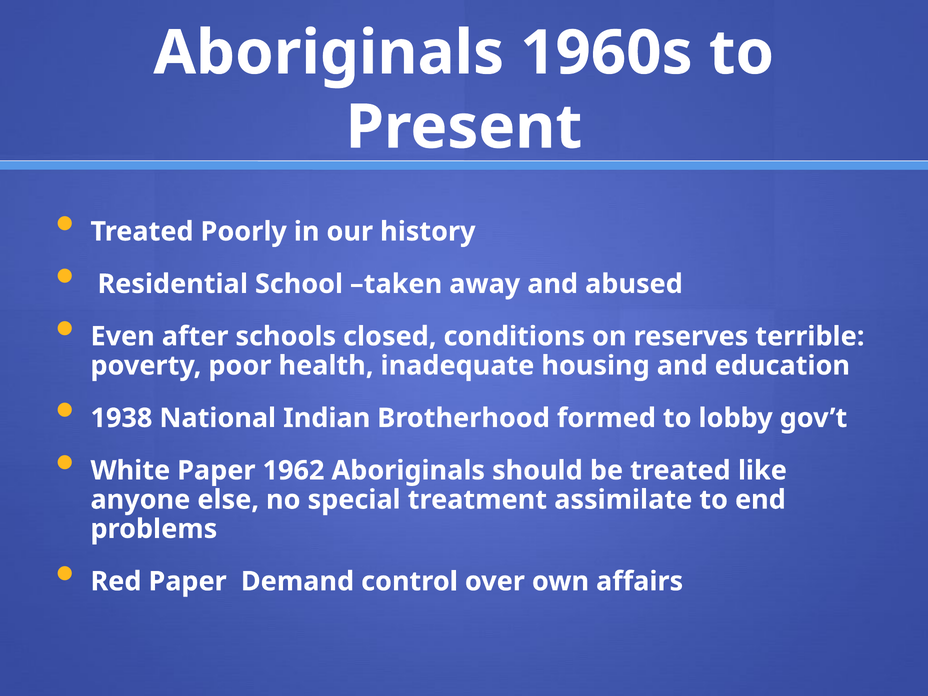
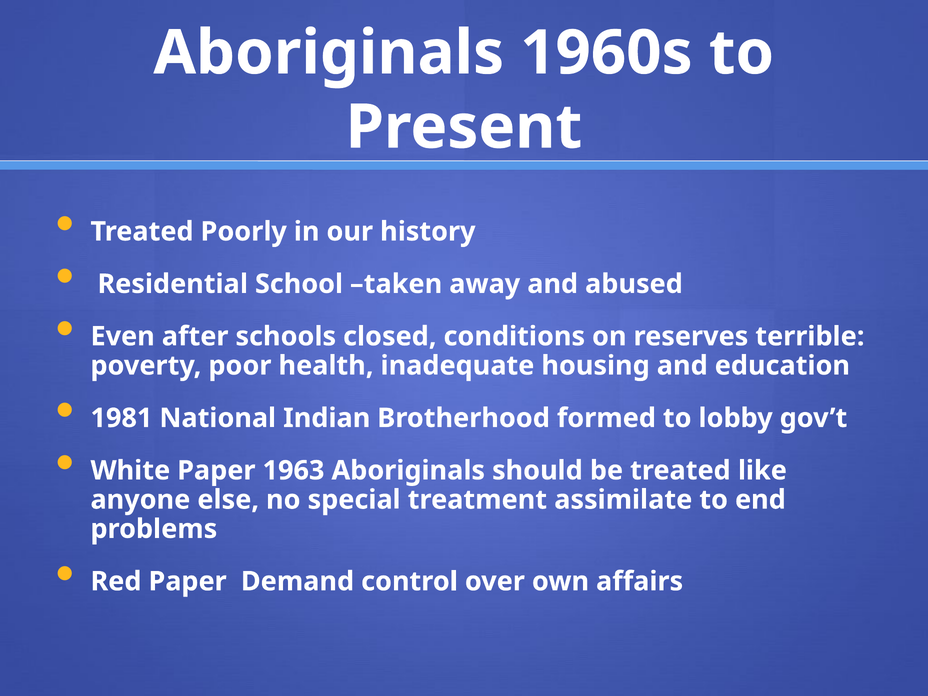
1938: 1938 -> 1981 (121, 418)
1962: 1962 -> 1963 (293, 471)
